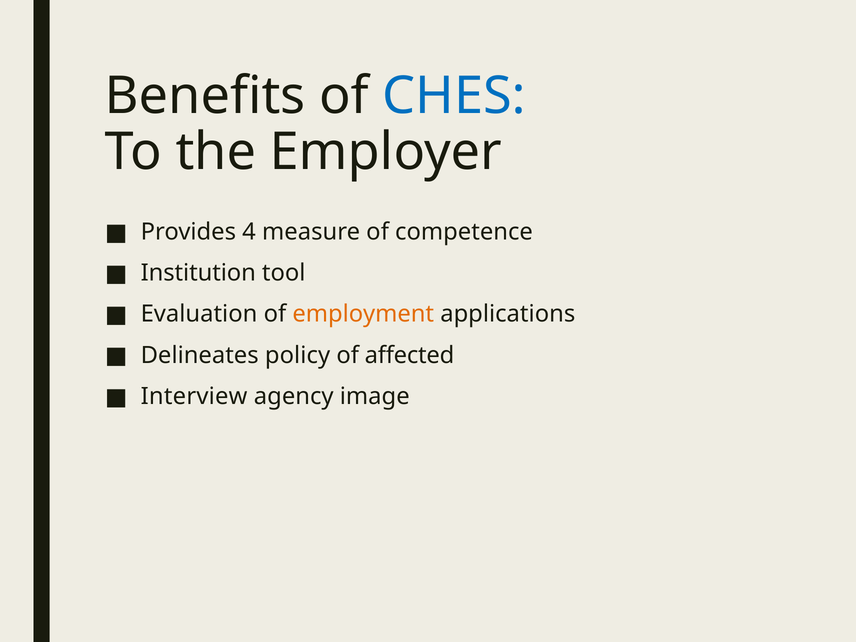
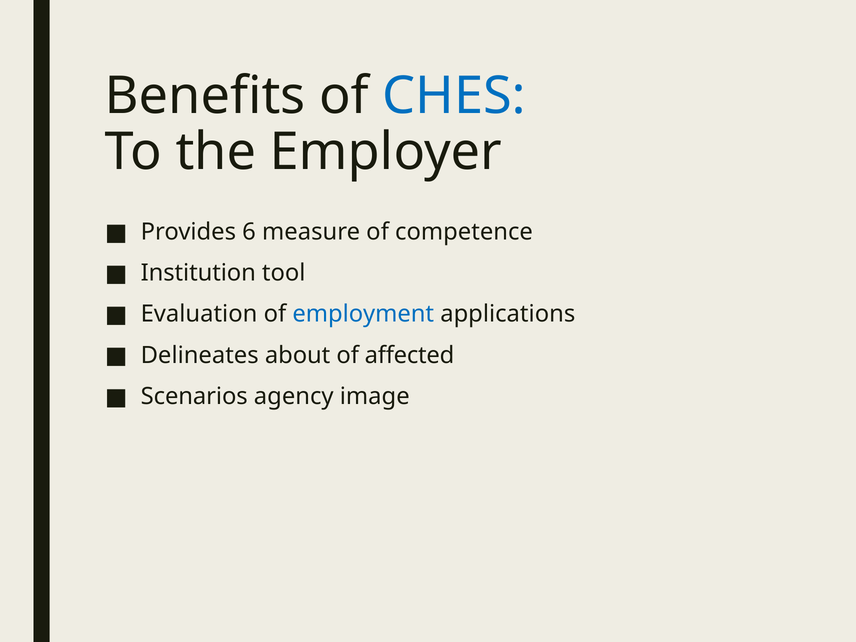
4: 4 -> 6 (249, 232)
employment colour: orange -> blue (363, 314)
policy: policy -> about (298, 355)
Interview: Interview -> Scenarios (194, 396)
